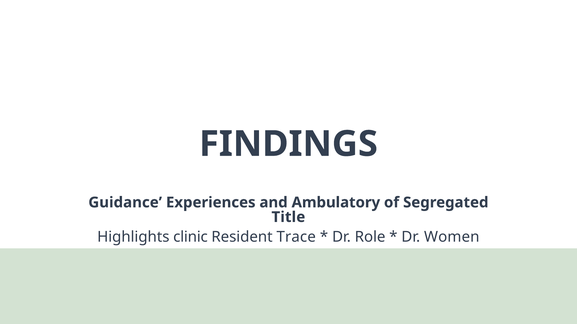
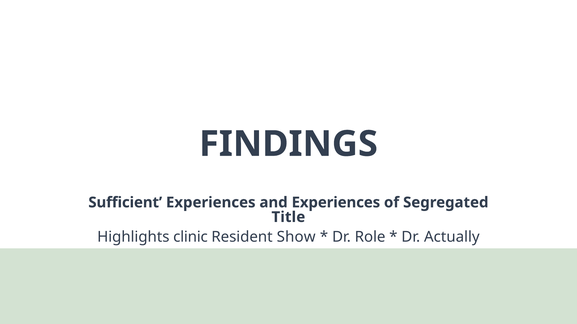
Guidance: Guidance -> Sufficient (125, 203)
and Ambulatory: Ambulatory -> Experiences (336, 203)
Trace: Trace -> Show (296, 237)
Women: Women -> Actually (452, 237)
